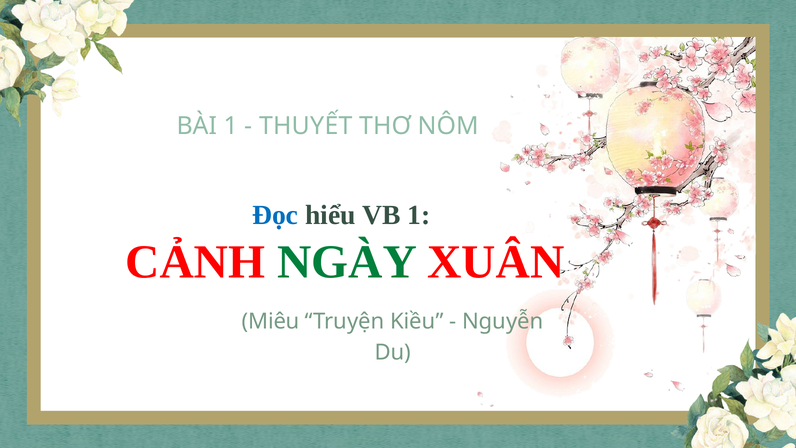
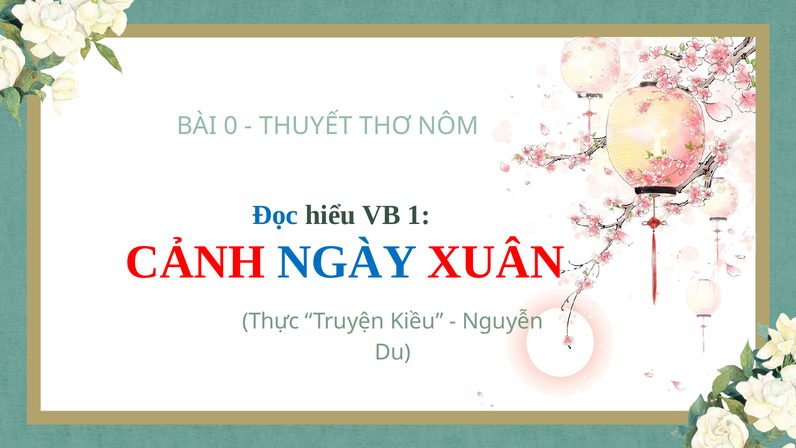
BÀI 1: 1 -> 0 (231, 126)
NGÀY colour: green -> blue (347, 262)
Miêu: Miêu -> Thực (271, 321)
